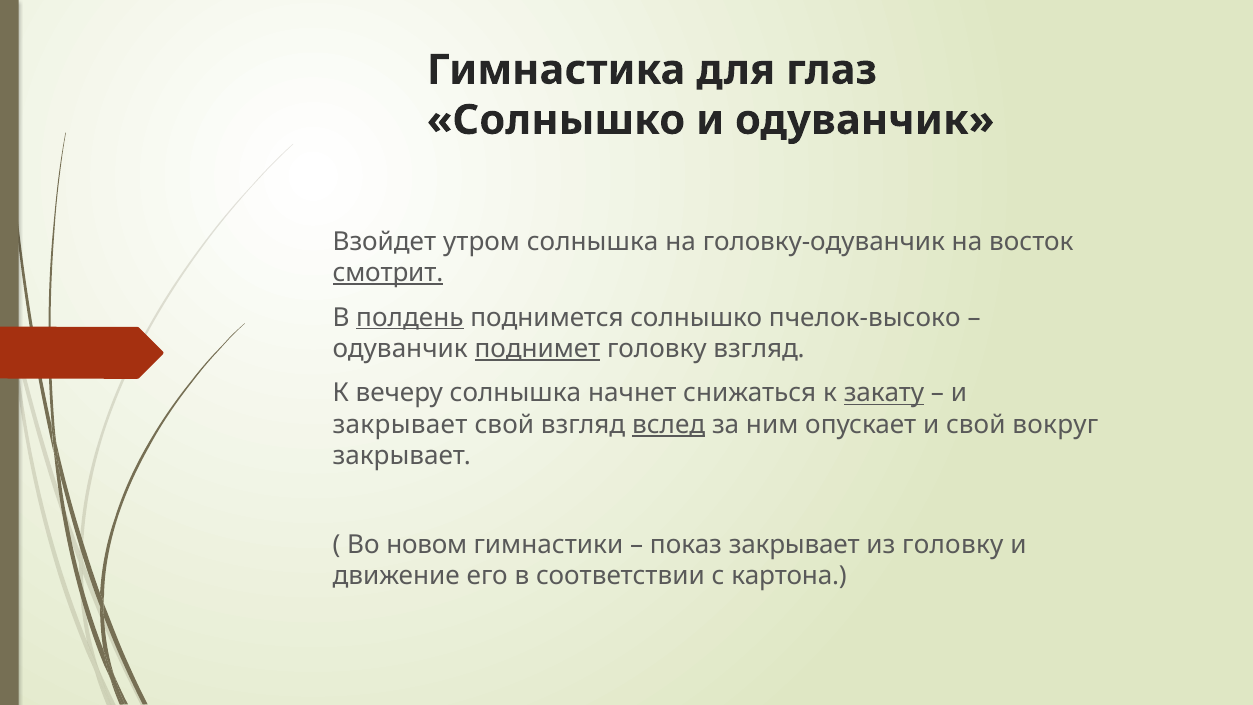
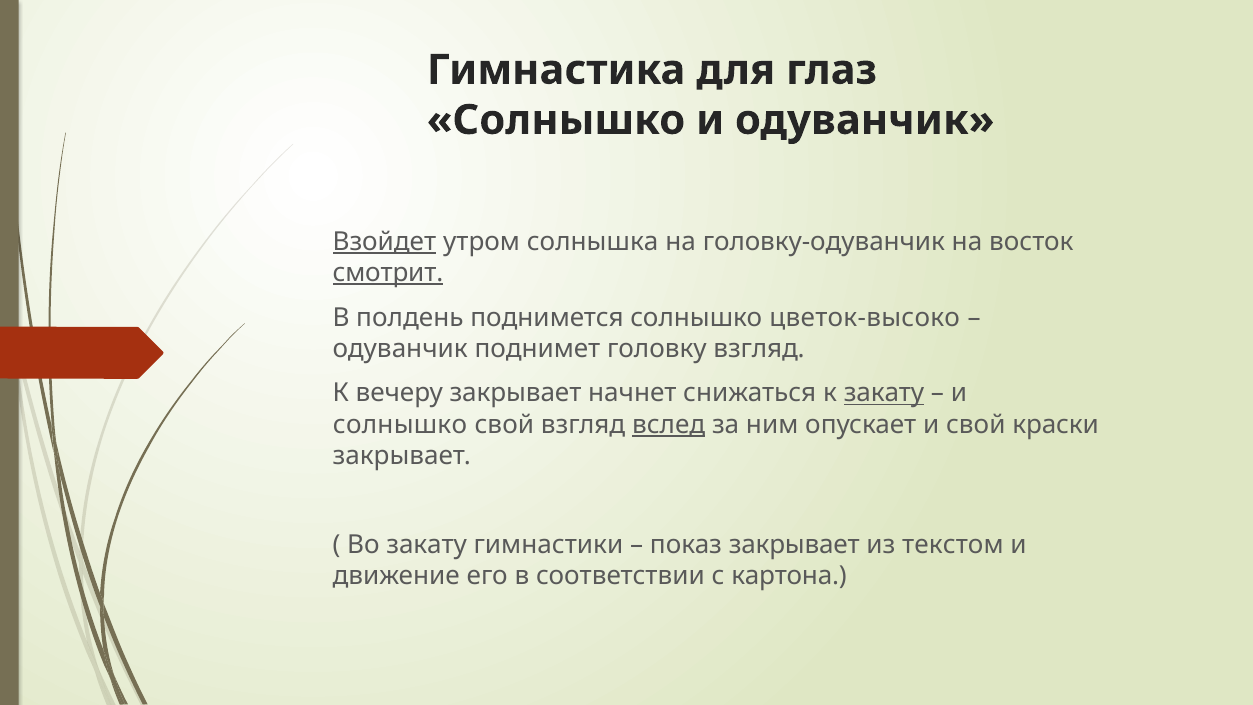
Взойдет underline: none -> present (384, 242)
полдень underline: present -> none (410, 317)
пчелок-высоко: пчелок-высоко -> цветок-высоко (865, 317)
поднимет underline: present -> none (537, 349)
вечеру солнышка: солнышка -> закрывает (516, 393)
закрывает: закрывает -> солнышко (400, 425)
вокруг: вокруг -> краски (1056, 425)
Во новом: новом -> закату (427, 545)
из головку: головку -> текстом (953, 545)
